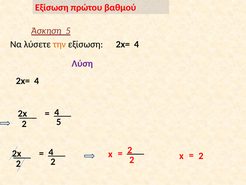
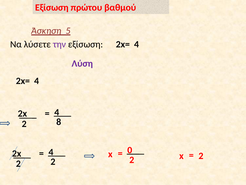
την colour: orange -> purple (59, 44)
2 5: 5 -> 8 (59, 122)
2: 2 -> 0 (130, 150)
